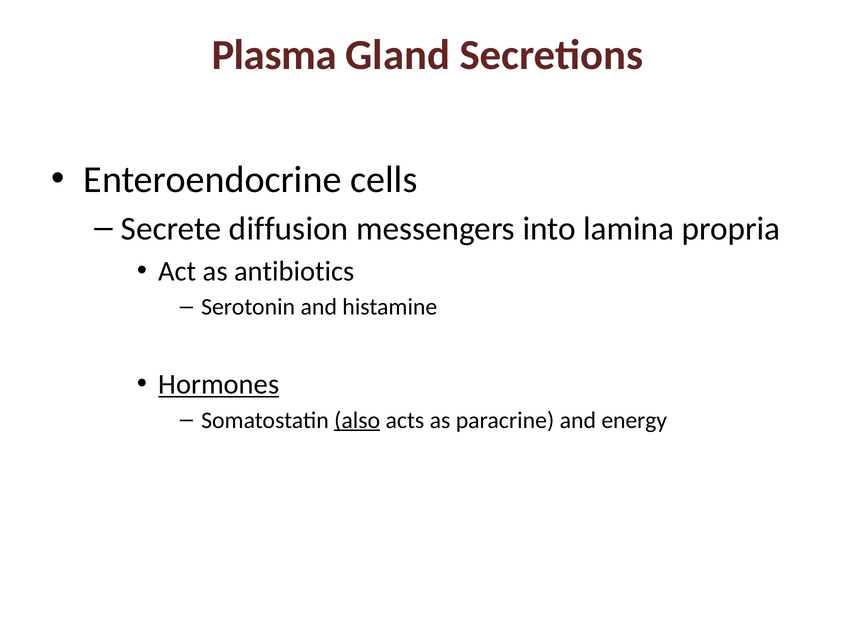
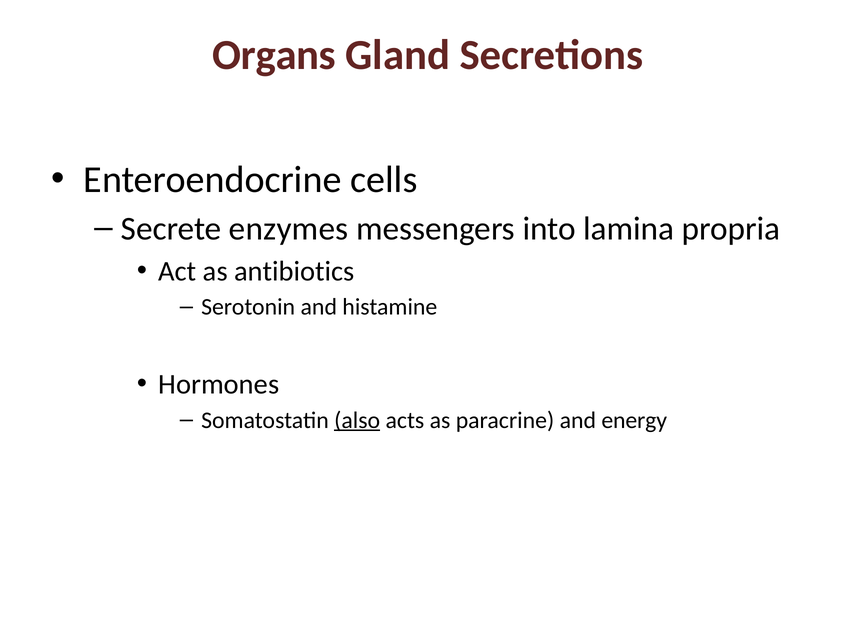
Plasma: Plasma -> Organs (274, 55)
diffusion: diffusion -> enzymes (289, 229)
Hormones underline: present -> none (219, 384)
